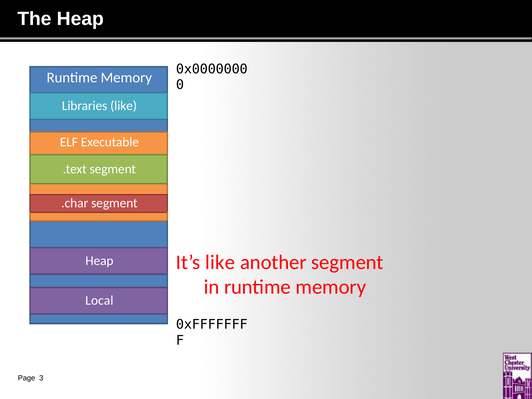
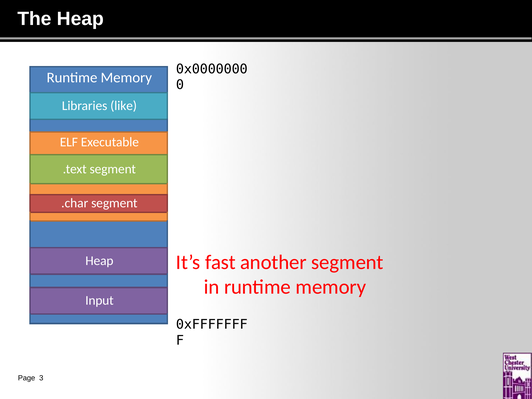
It’s like: like -> fast (220, 262)
Local: Local -> Input (99, 301)
